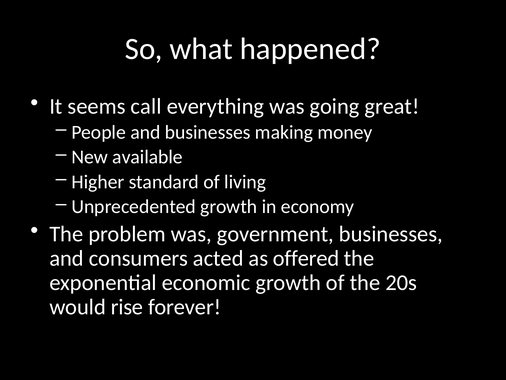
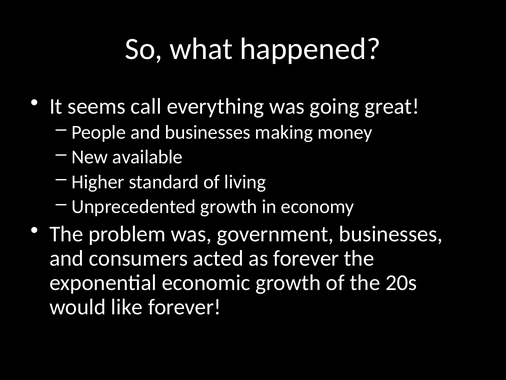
as offered: offered -> forever (306, 258)
rise: rise -> like (127, 307)
